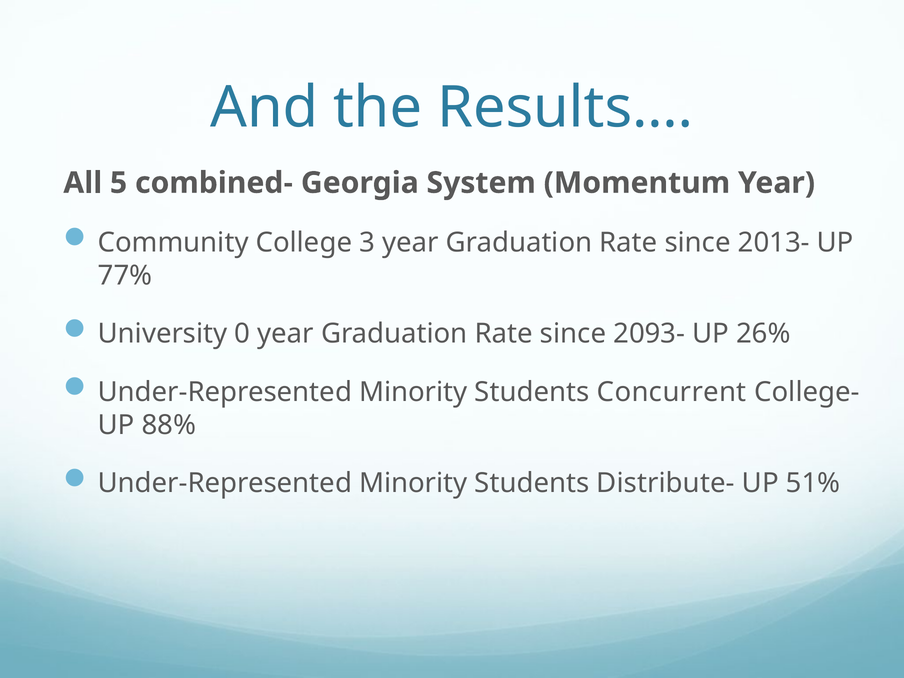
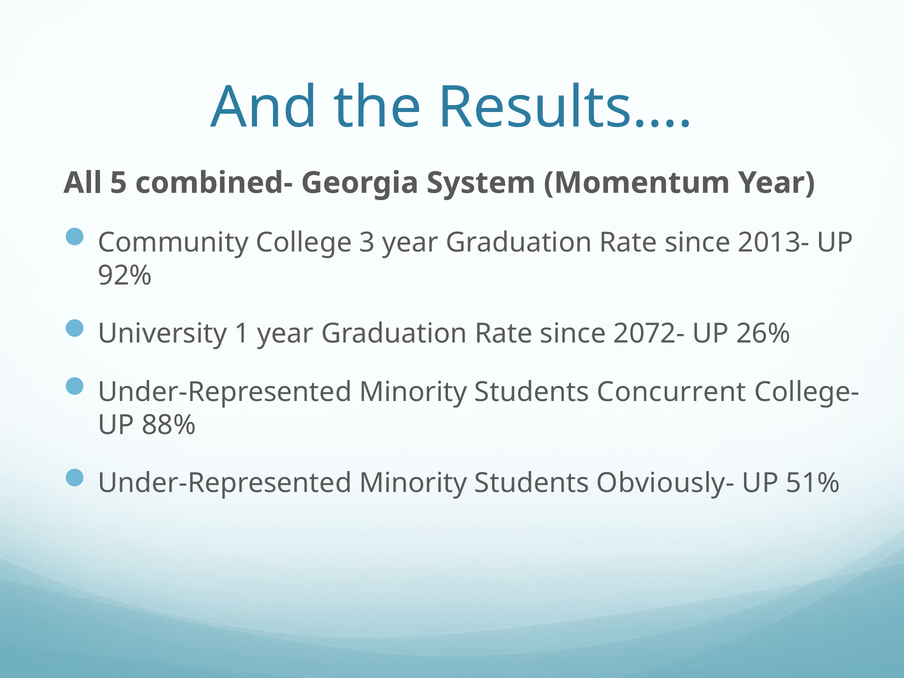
77%: 77% -> 92% (125, 276)
0: 0 -> 1 (242, 334)
2093-: 2093- -> 2072- (649, 334)
Distribute-: Distribute- -> Obviously- (666, 483)
